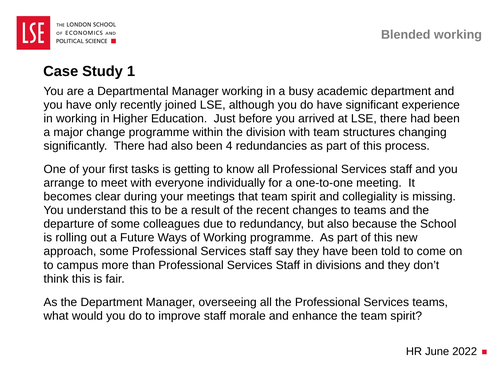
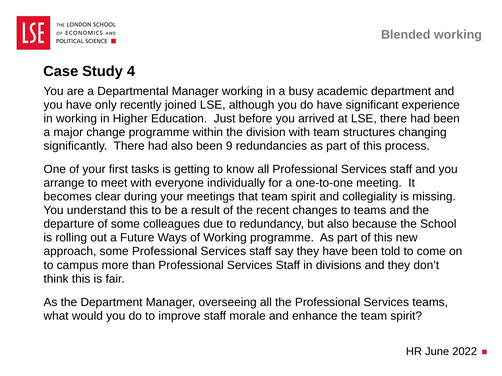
1: 1 -> 4 (131, 72)
4: 4 -> 9 (229, 146)
